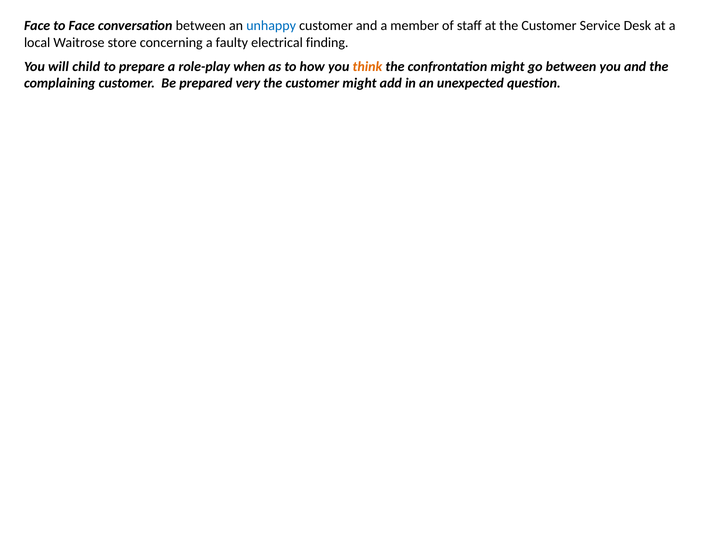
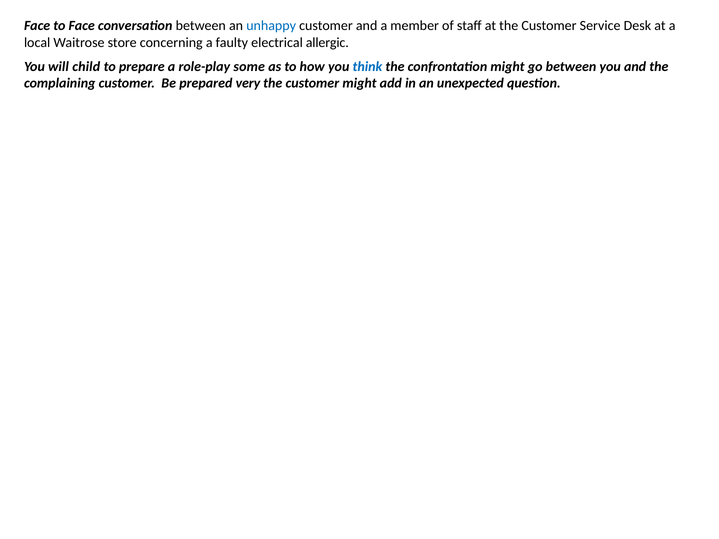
finding: finding -> allergic (327, 43)
when: when -> some (249, 67)
think colour: orange -> blue (367, 67)
